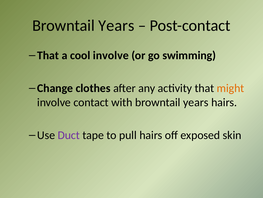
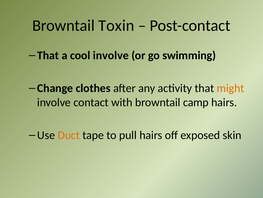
Years: Years -> Toxin (116, 25)
with browntail years: years -> camp (196, 102)
Duct colour: purple -> orange (69, 135)
